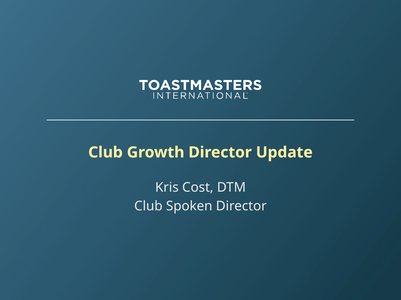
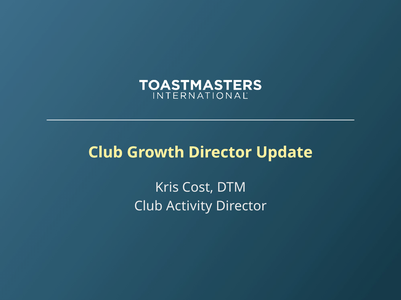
Spoken: Spoken -> Activity (189, 207)
